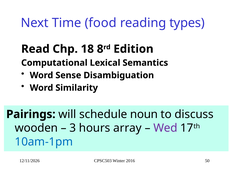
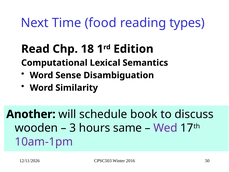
8: 8 -> 1 (100, 49)
Pairings: Pairings -> Another (31, 114)
noun: noun -> book (144, 114)
array: array -> same (128, 128)
10am-1pm colour: blue -> purple (44, 142)
